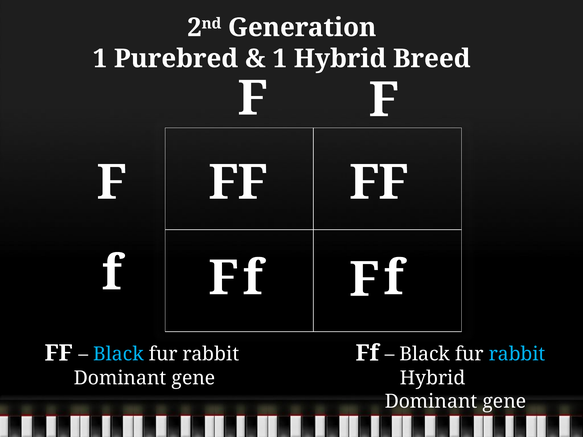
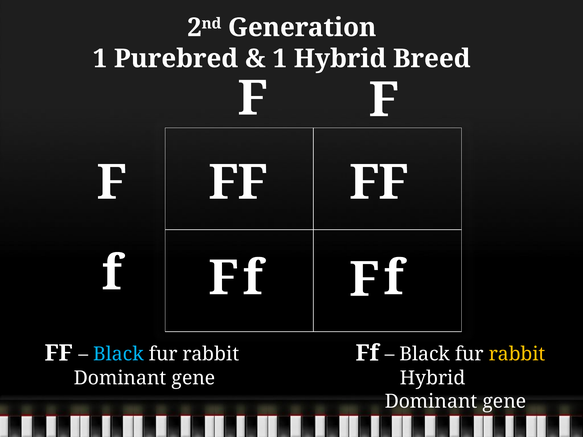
rabbit colour: light blue -> yellow (517, 354)
